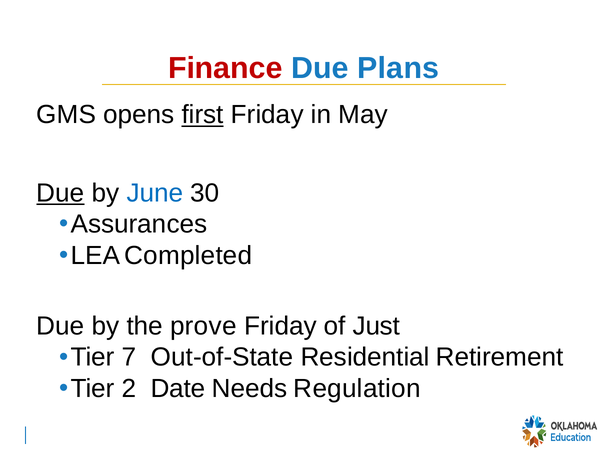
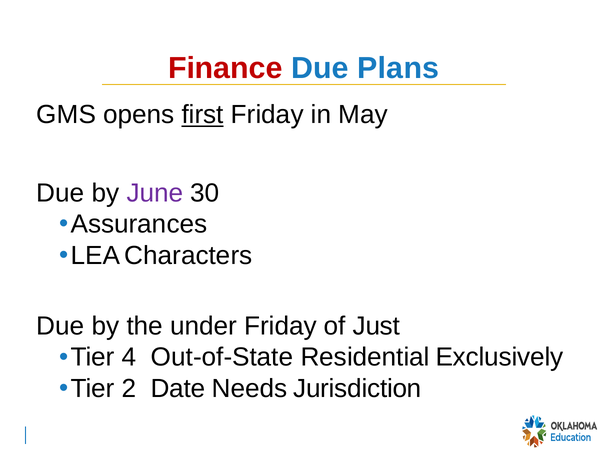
Due underline: present -> none (60, 193)
June colour: blue -> purple (155, 193)
Completed: Completed -> Characters (188, 255)
prove: prove -> under (203, 326)
7: 7 -> 4 (129, 357)
Retirement: Retirement -> Exclusively (500, 357)
Regulation: Regulation -> Jurisdiction (357, 389)
